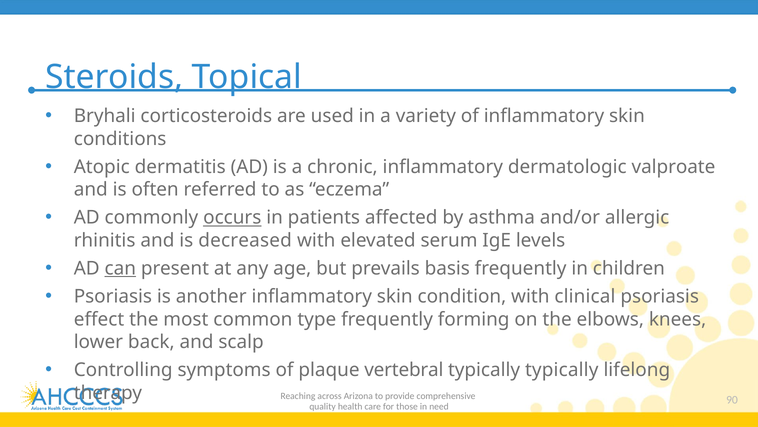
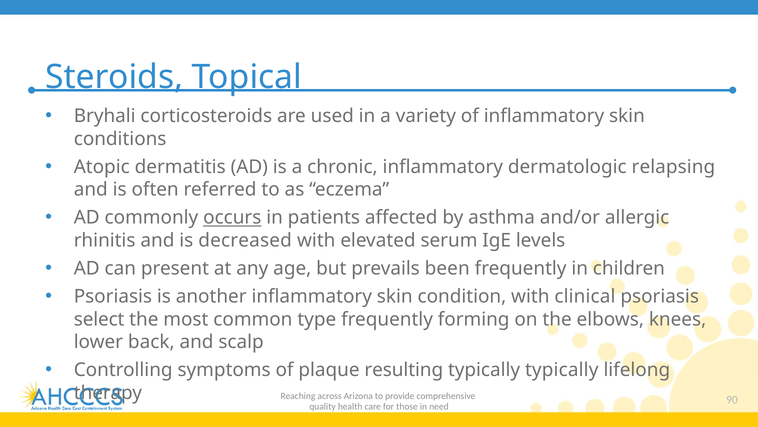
valproate: valproate -> relapsing (673, 167)
can underline: present -> none (120, 268)
basis: basis -> been (447, 268)
effect: effect -> select (99, 319)
vertebral: vertebral -> resulting (404, 370)
